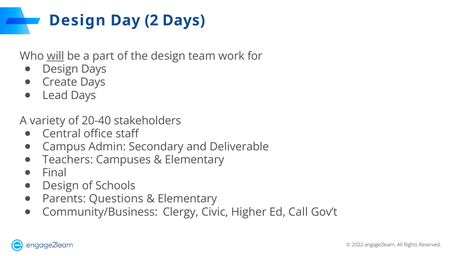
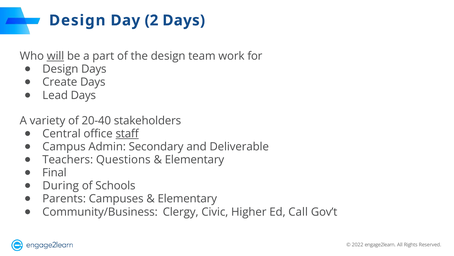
staﬀ underline: none -> present (127, 134)
Campuses: Campuses -> Questions (123, 159)
Design: Design -> During (61, 185)
Questions: Questions -> Campuses (116, 198)
